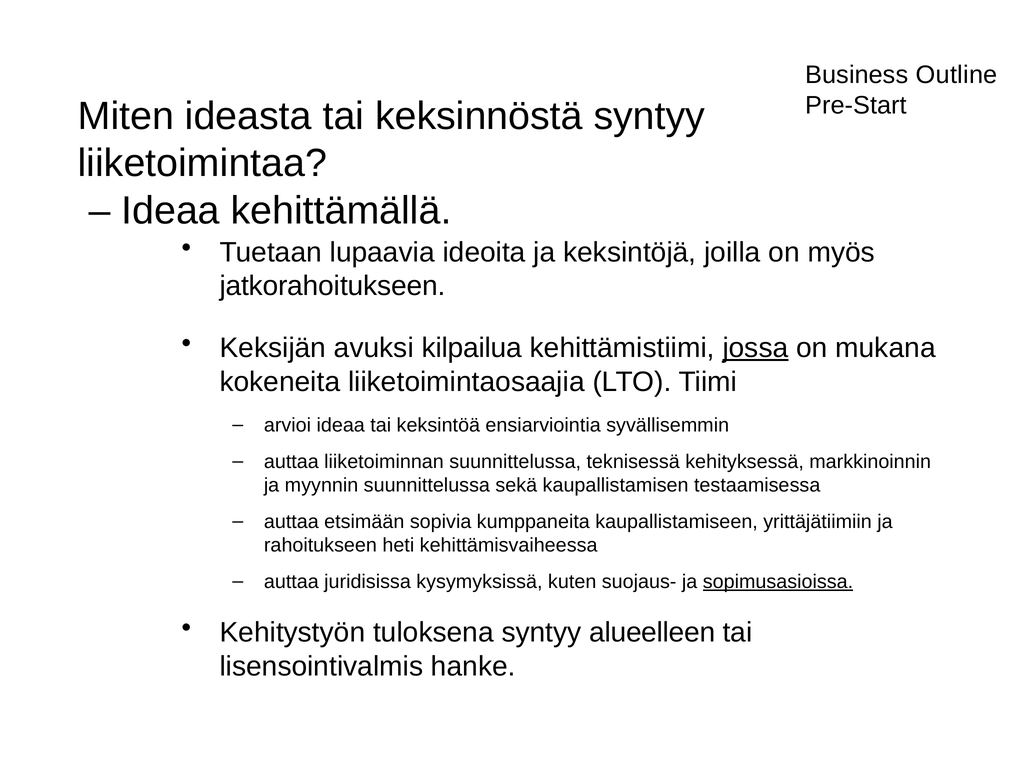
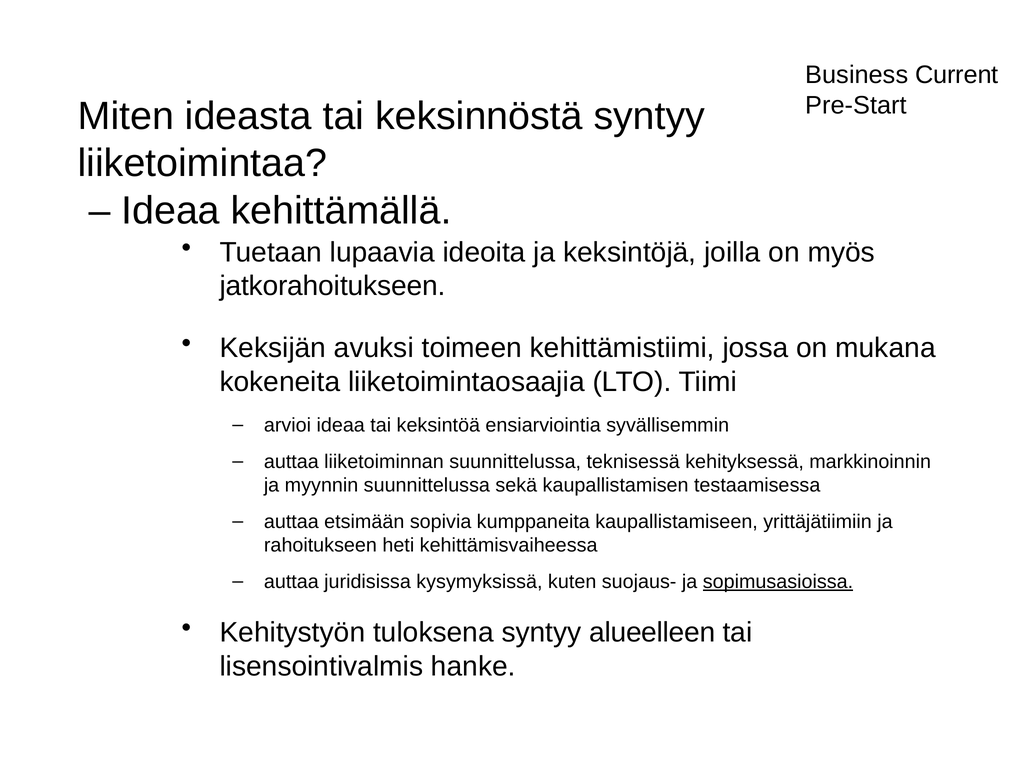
Outline: Outline -> Current (957, 75)
kilpailua: kilpailua -> toimeen (472, 348)
jossa underline: present -> none (755, 348)
